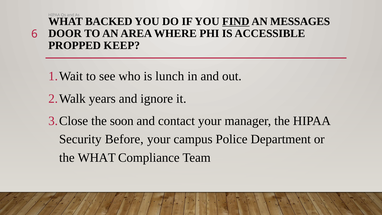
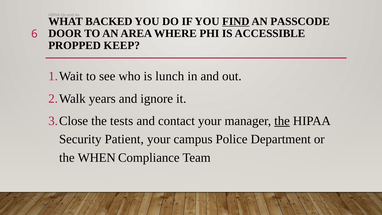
MESSAGES: MESSAGES -> PASSCODE (300, 21)
soon: soon -> tests (122, 121)
the underline: none -> present (282, 121)
Before: Before -> Patient (124, 139)
the WHAT: WHAT -> WHEN (97, 157)
